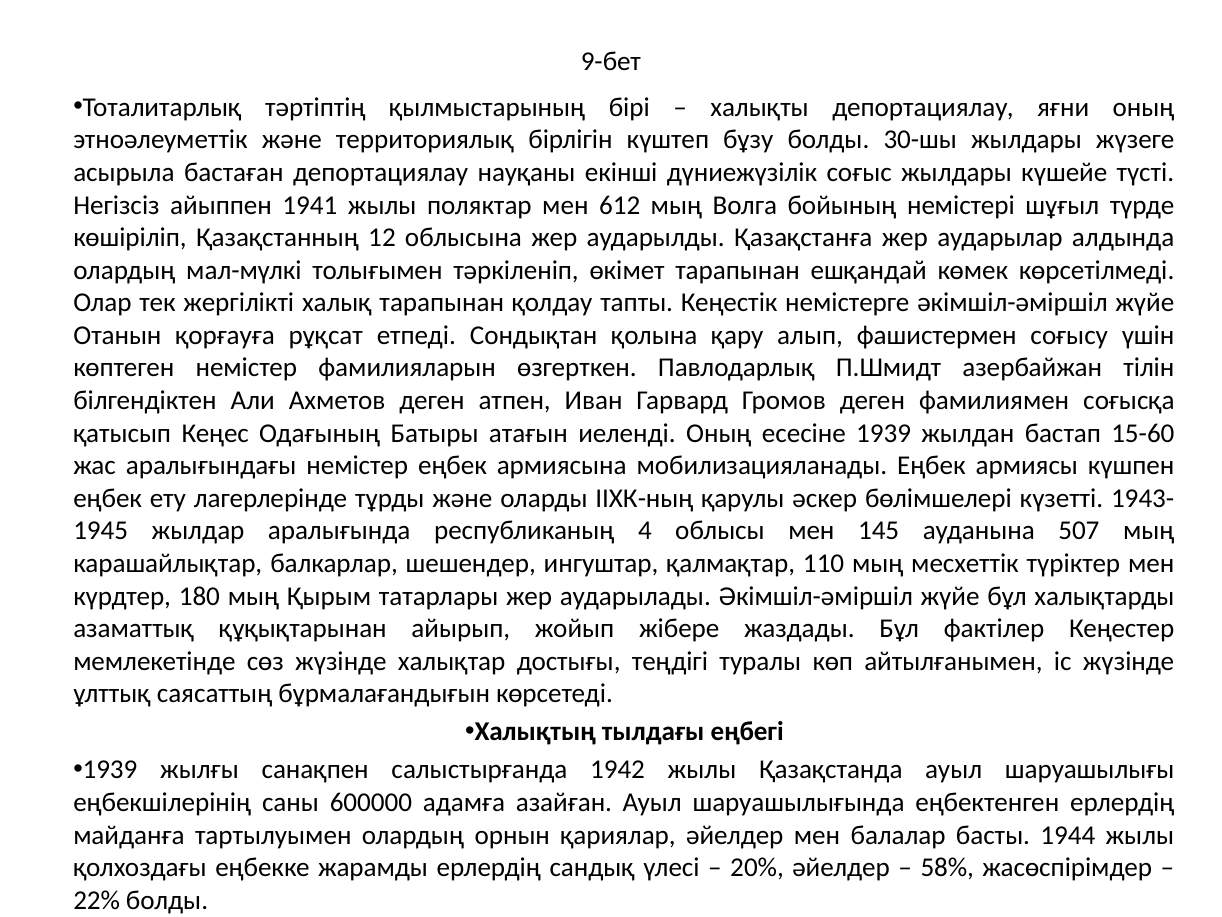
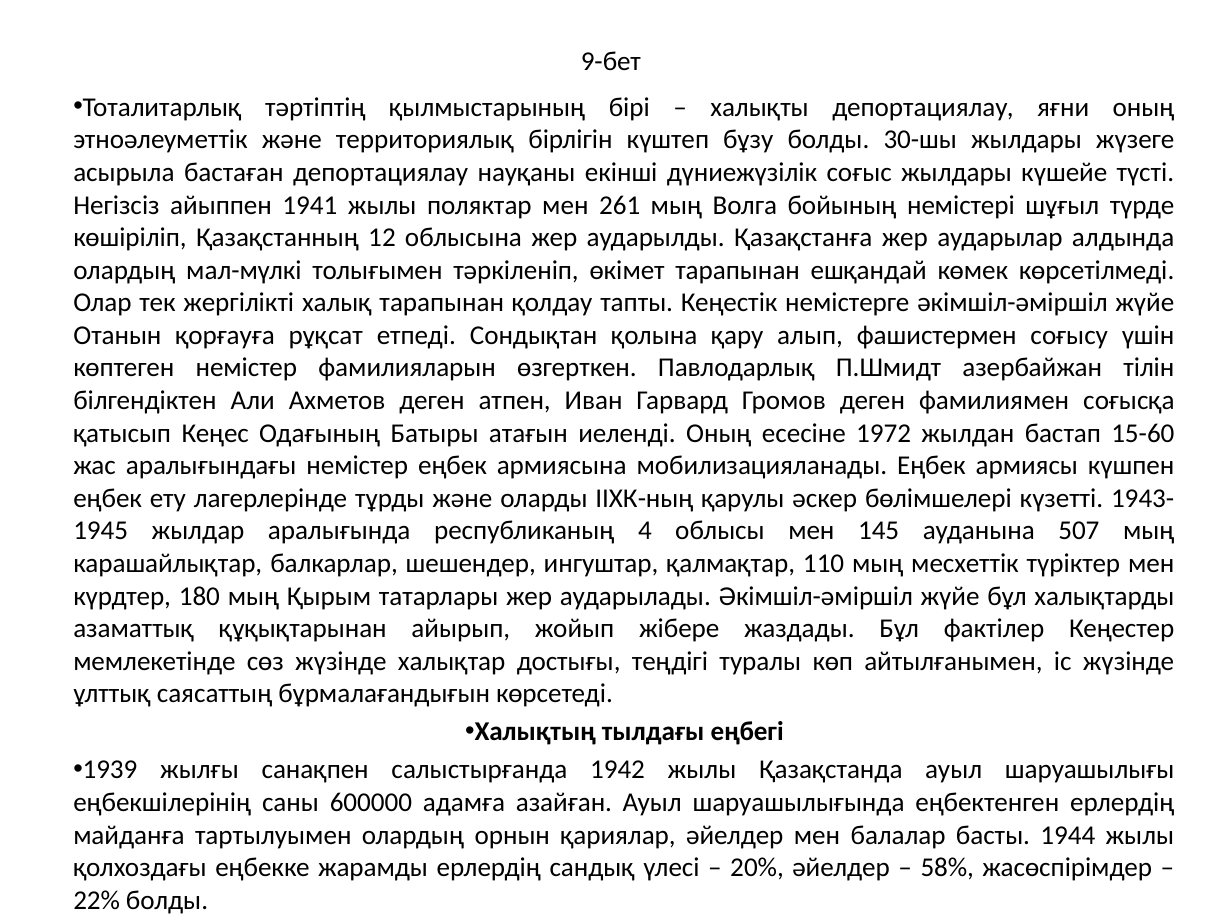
612: 612 -> 261 (620, 205)
1939: 1939 -> 1972 (884, 433)
